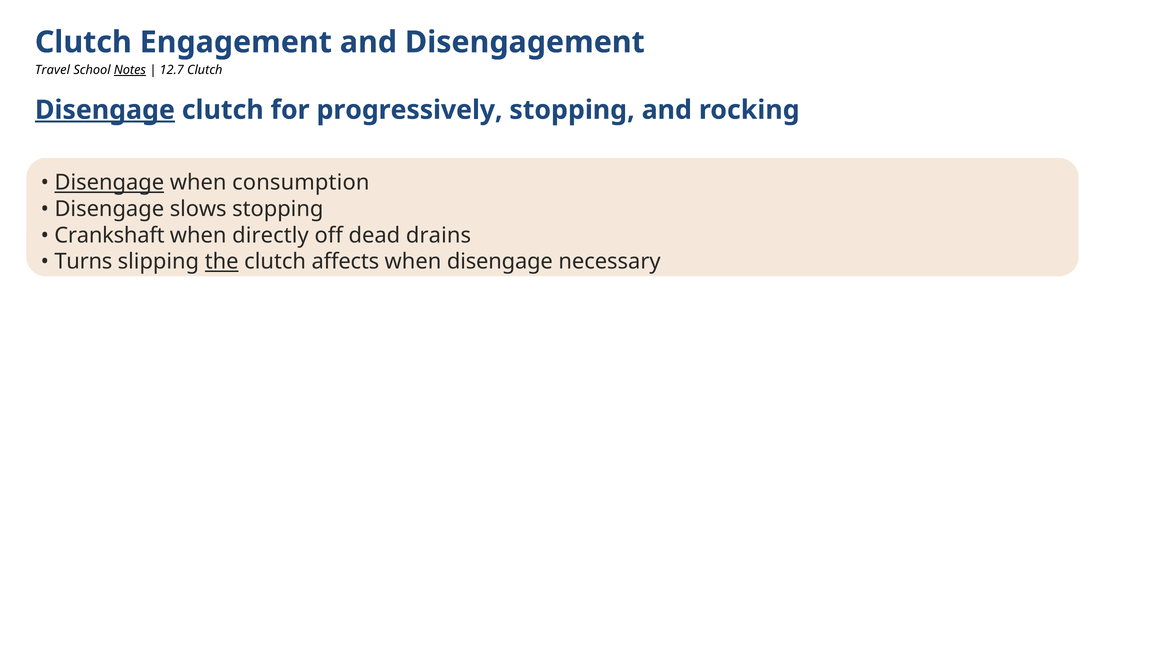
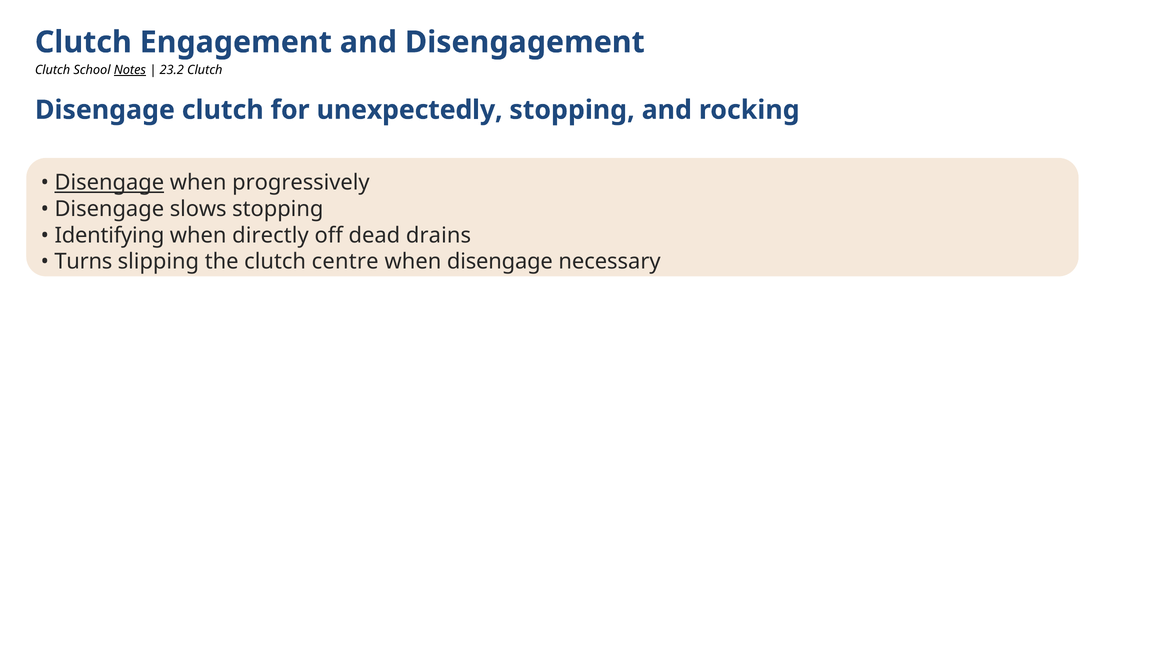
Travel: Travel -> Clutch (53, 70)
12.7: 12.7 -> 23.2 (172, 70)
Disengage underline: present -> none (105, 110)
progressively: progressively -> unexpectedly (410, 110)
consumption: consumption -> progressively (301, 183)
Crankshaft: Crankshaft -> Identifying (109, 235)
the underline: present -> none (222, 262)
affects: affects -> centre (345, 262)
